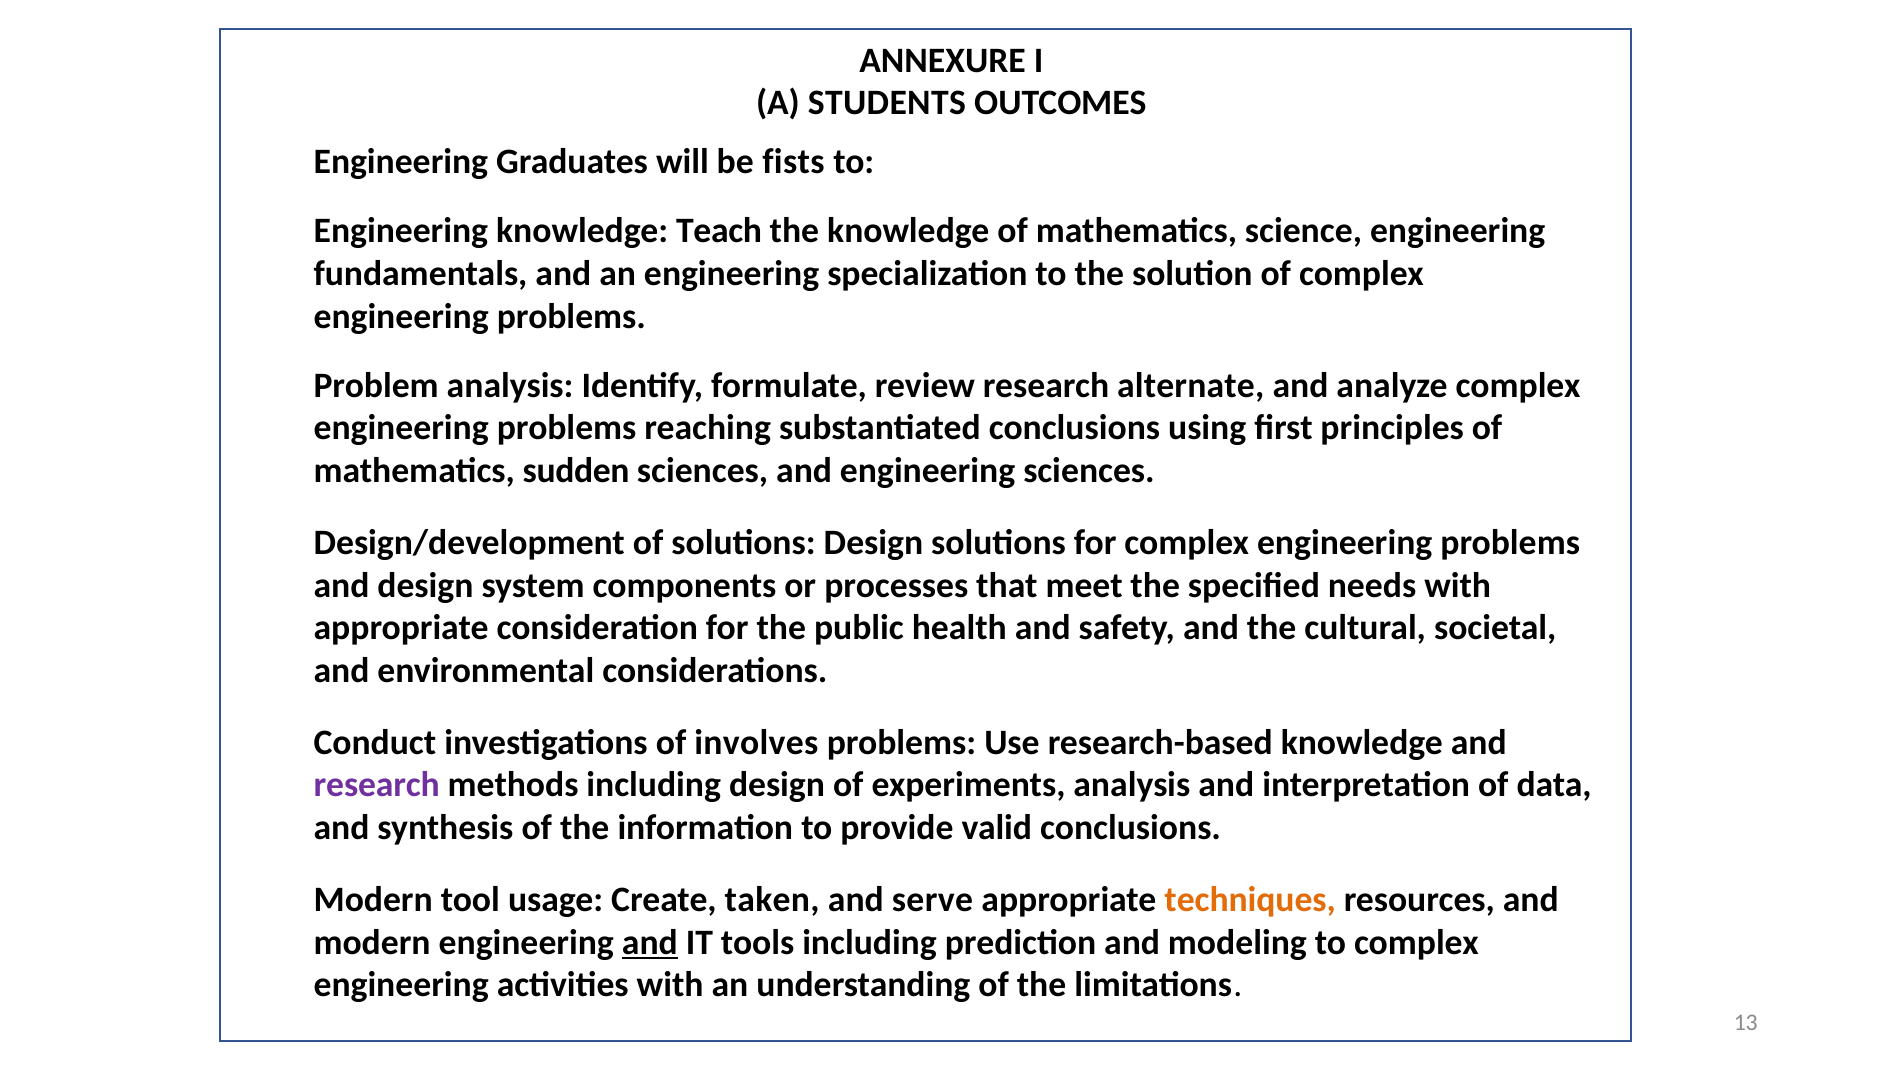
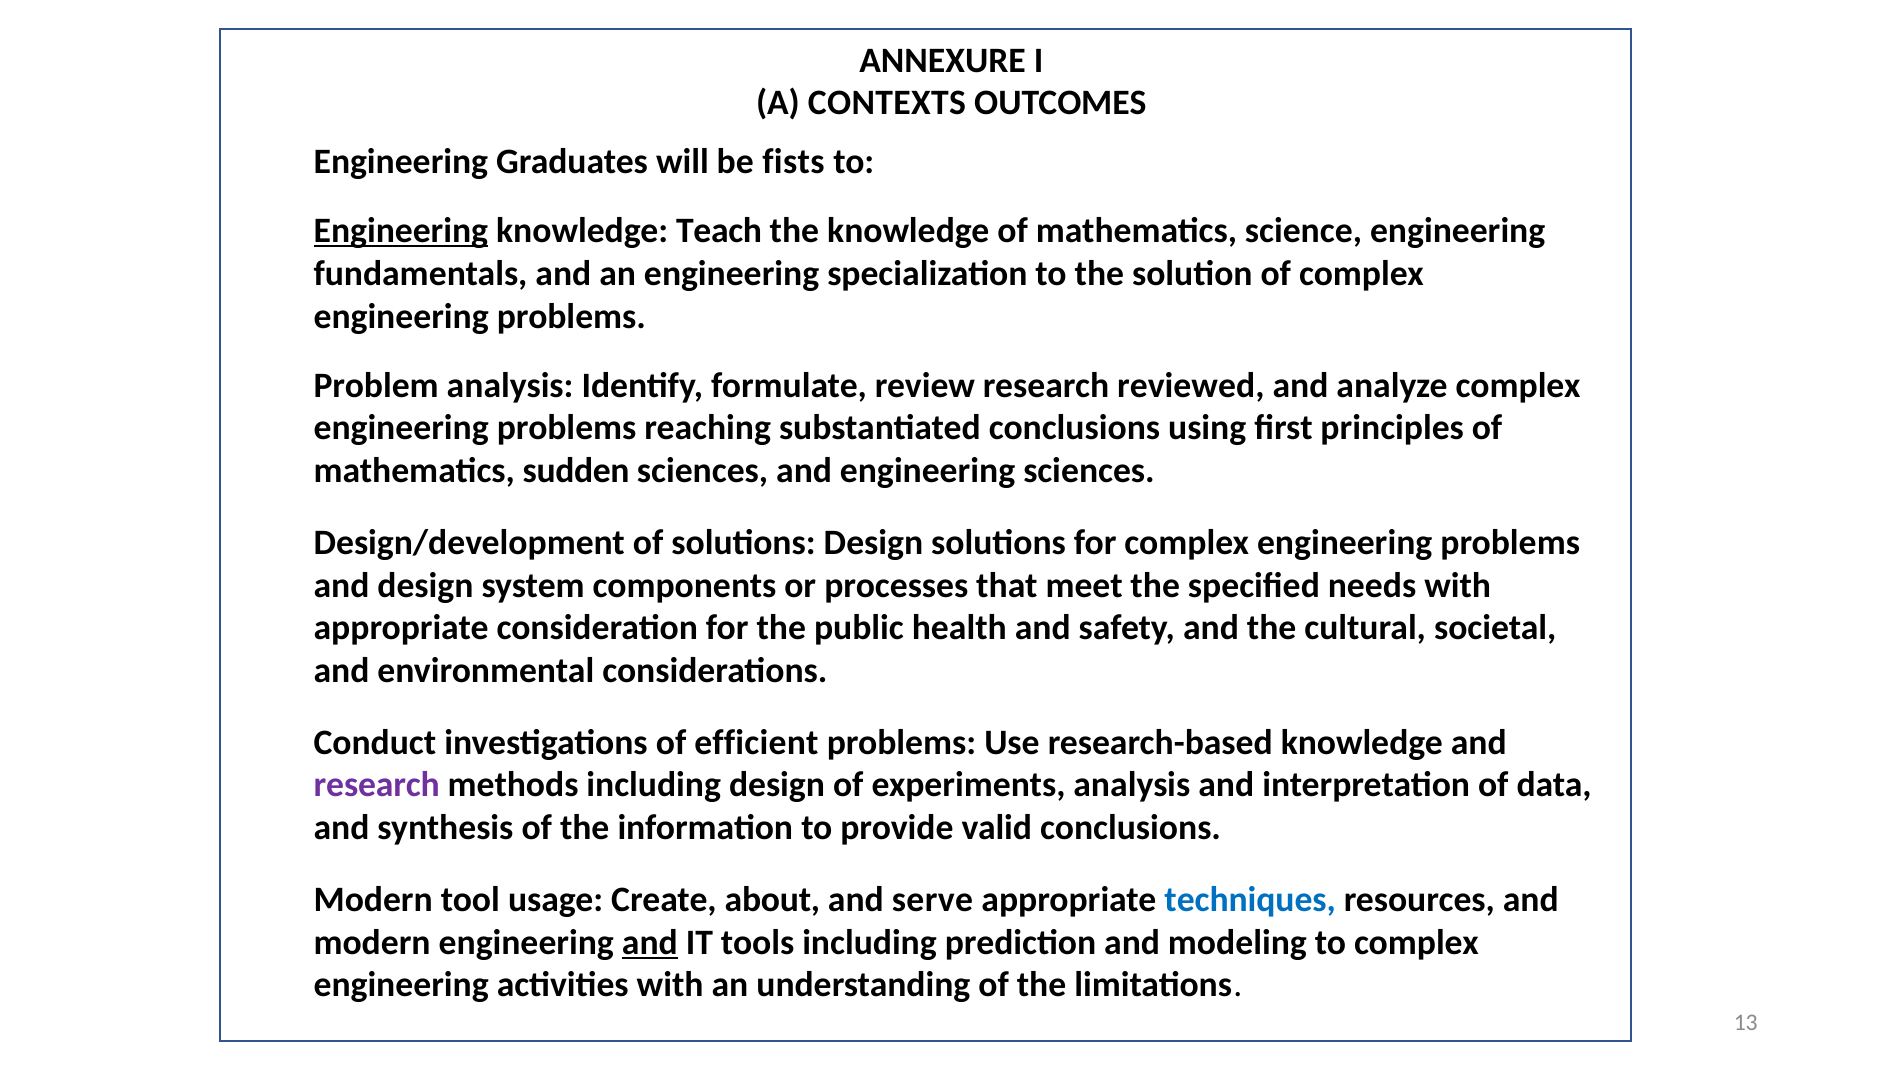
STUDENTS: STUDENTS -> CONTEXTS (887, 103)
Engineering underline: none -> present (401, 230)
alternate: alternate -> reviewed (1191, 385)
involves: involves -> efficient (756, 742)
taken: taken -> about (772, 899)
techniques colour: orange -> blue (1250, 899)
